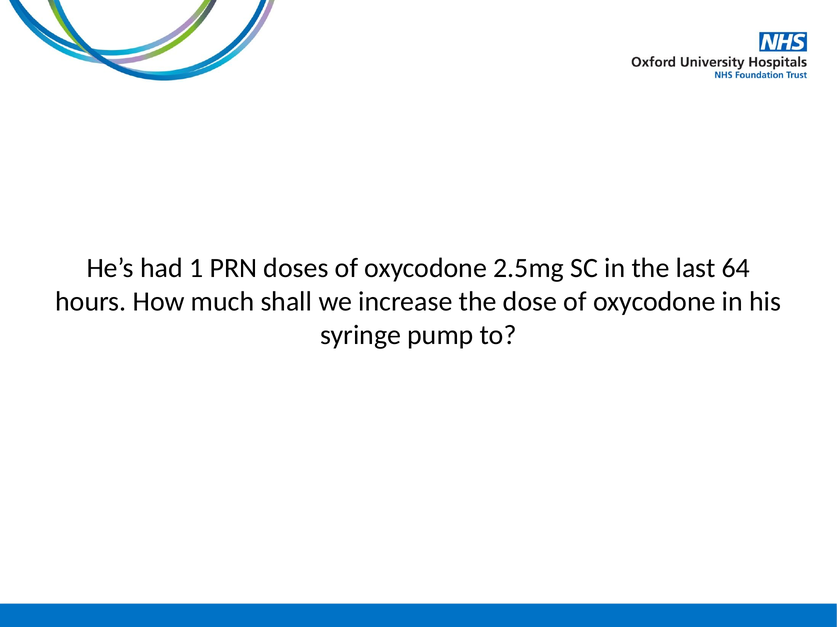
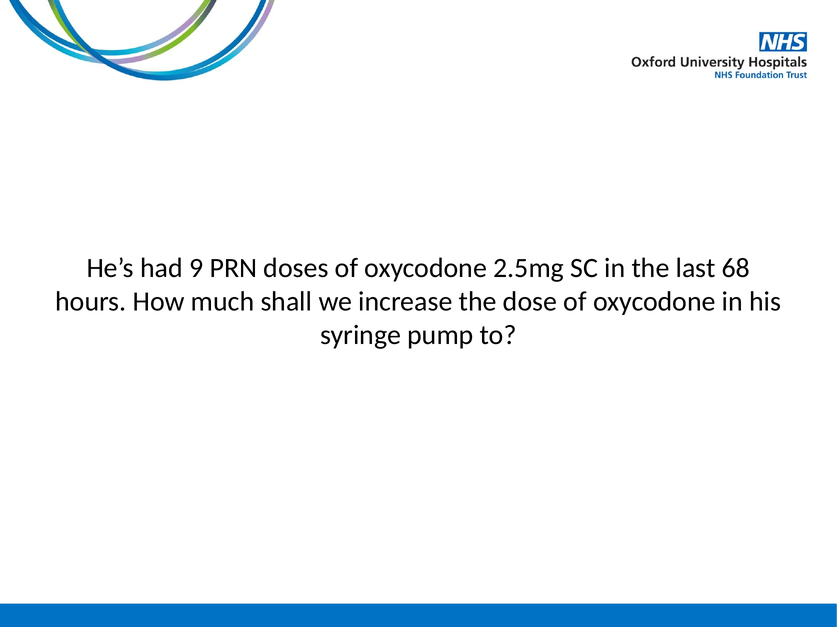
1: 1 -> 9 (196, 269)
64: 64 -> 68 (736, 269)
